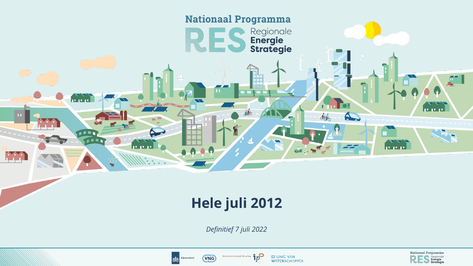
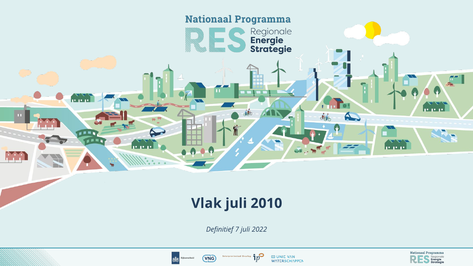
Hele: Hele -> Vlak (206, 203)
2012: 2012 -> 2010 (266, 203)
